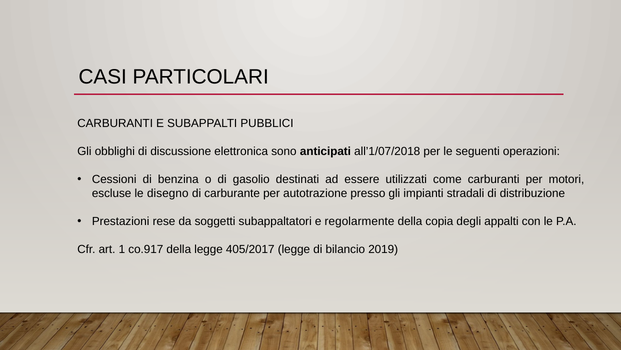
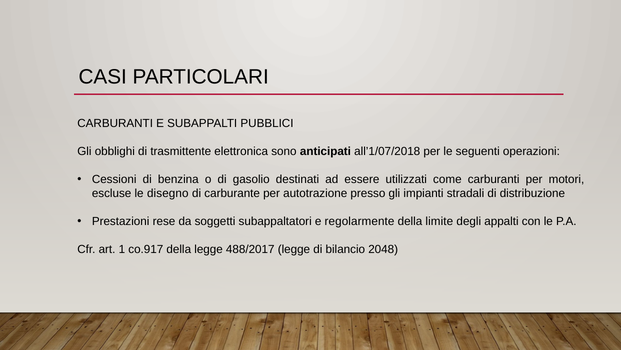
discussione: discussione -> trasmittente (181, 151)
copia: copia -> limite (439, 221)
405/2017: 405/2017 -> 488/2017 (250, 249)
2019: 2019 -> 2048 (383, 249)
